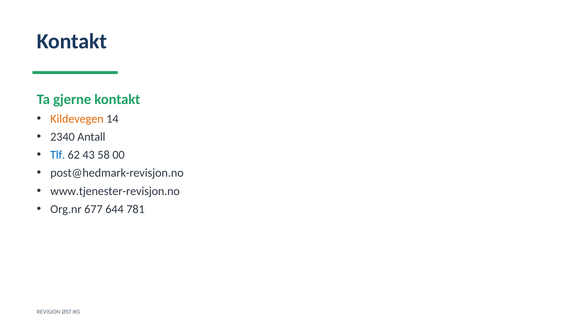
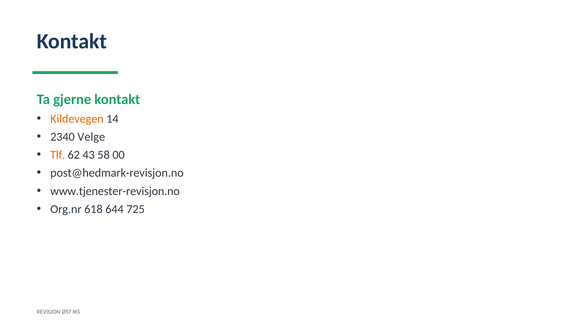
Antall: Antall -> Velge (91, 137)
Tlf colour: blue -> orange (58, 155)
677: 677 -> 618 (93, 209)
781: 781 -> 725 (136, 209)
